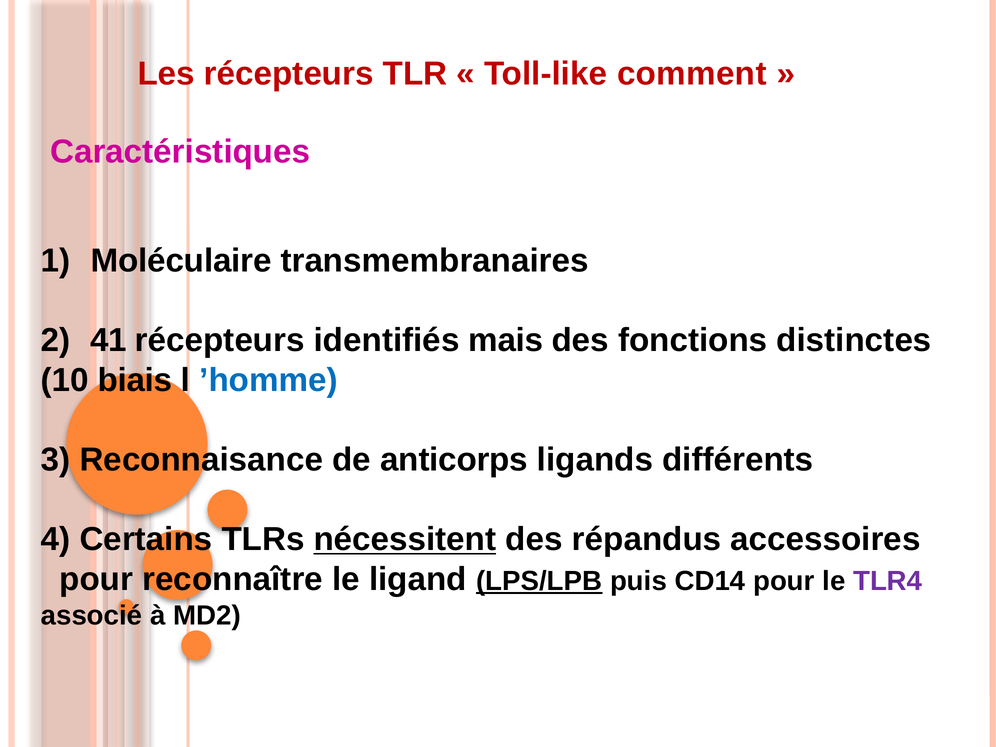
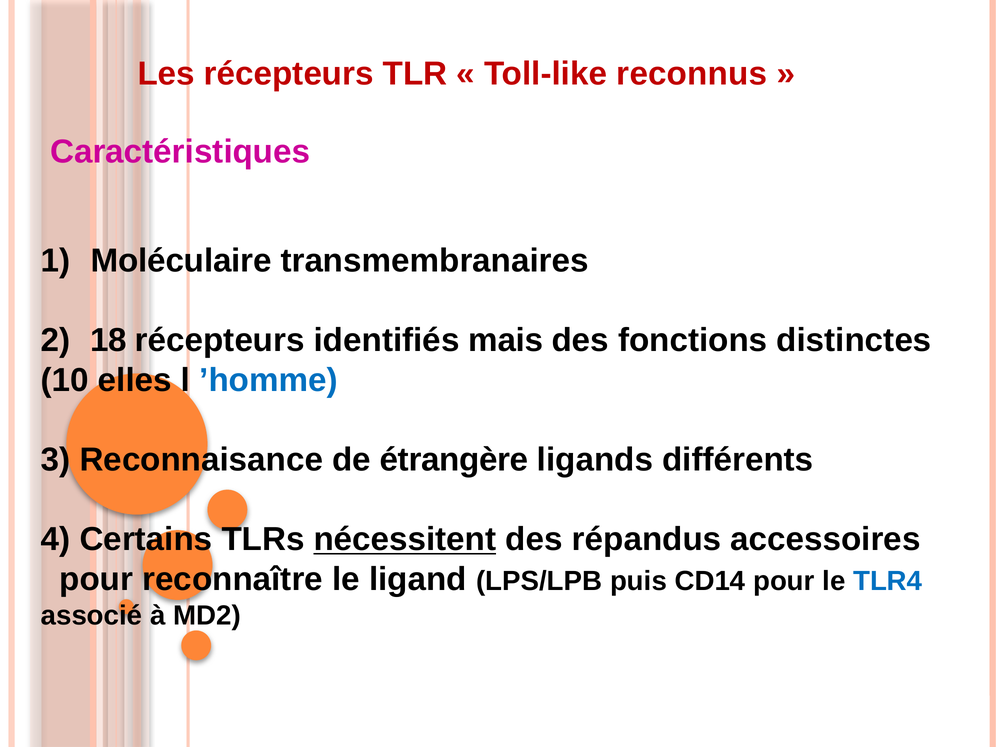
comment: comment -> reconnus (692, 74)
41: 41 -> 18 (108, 340)
biais: biais -> elles (135, 380)
anticorps: anticorps -> étrangère (454, 460)
LPS/LPB underline: present -> none (539, 581)
TLR4 colour: purple -> blue (888, 581)
